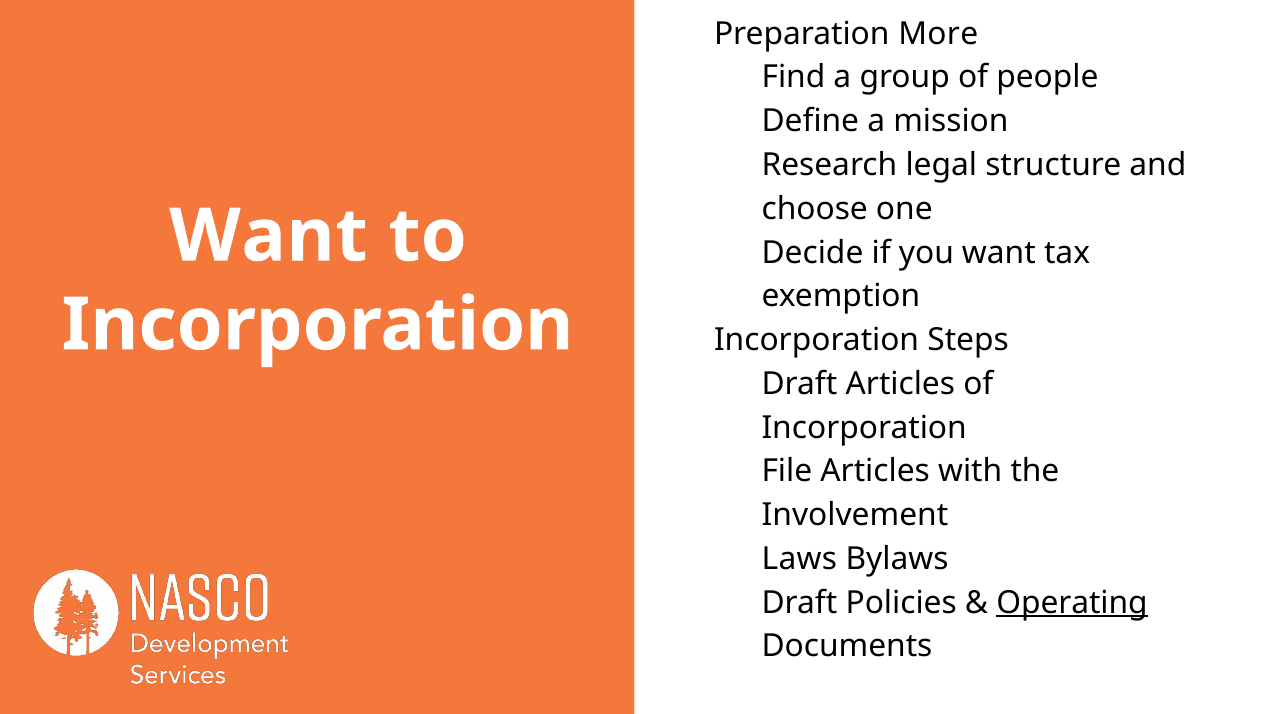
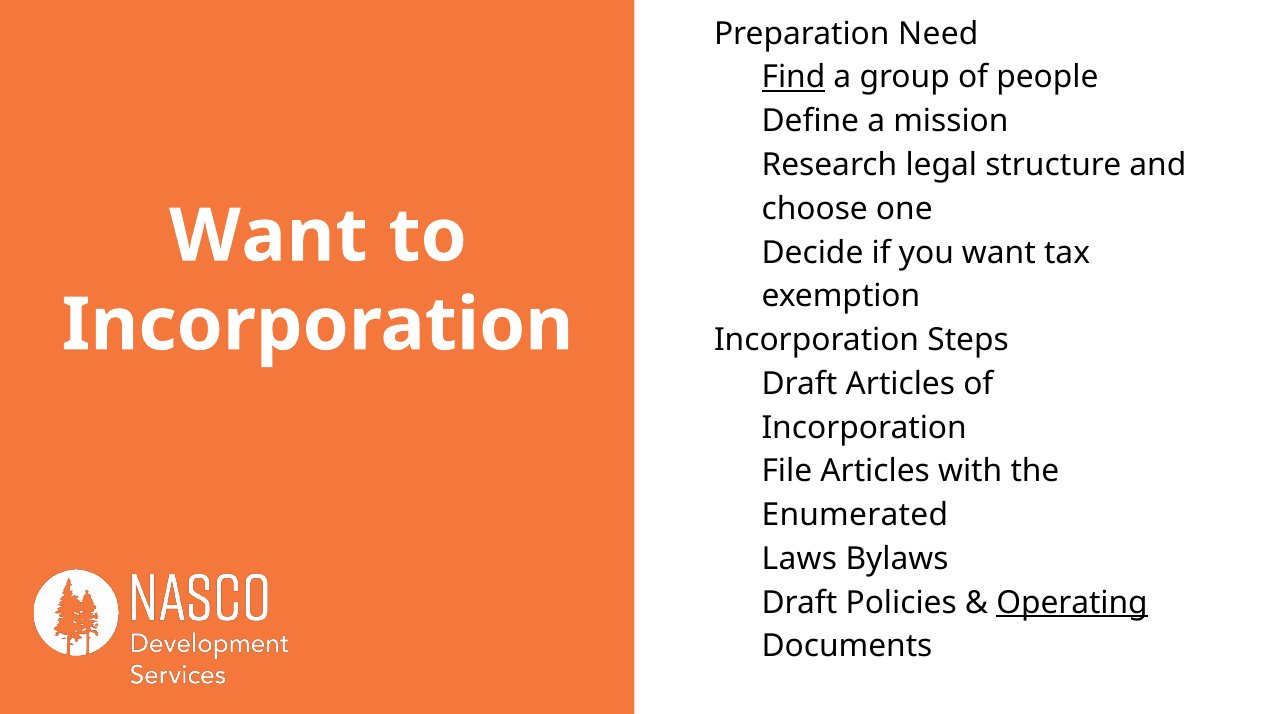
More: More -> Need (938, 34)
Find underline: none -> present (793, 77)
Involvement: Involvement -> Enumerated (855, 515)
